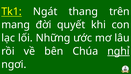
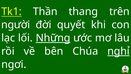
Ngát: Ngát -> Thần (45, 11)
mang: mang -> người (16, 25)
Những underline: none -> present (53, 38)
